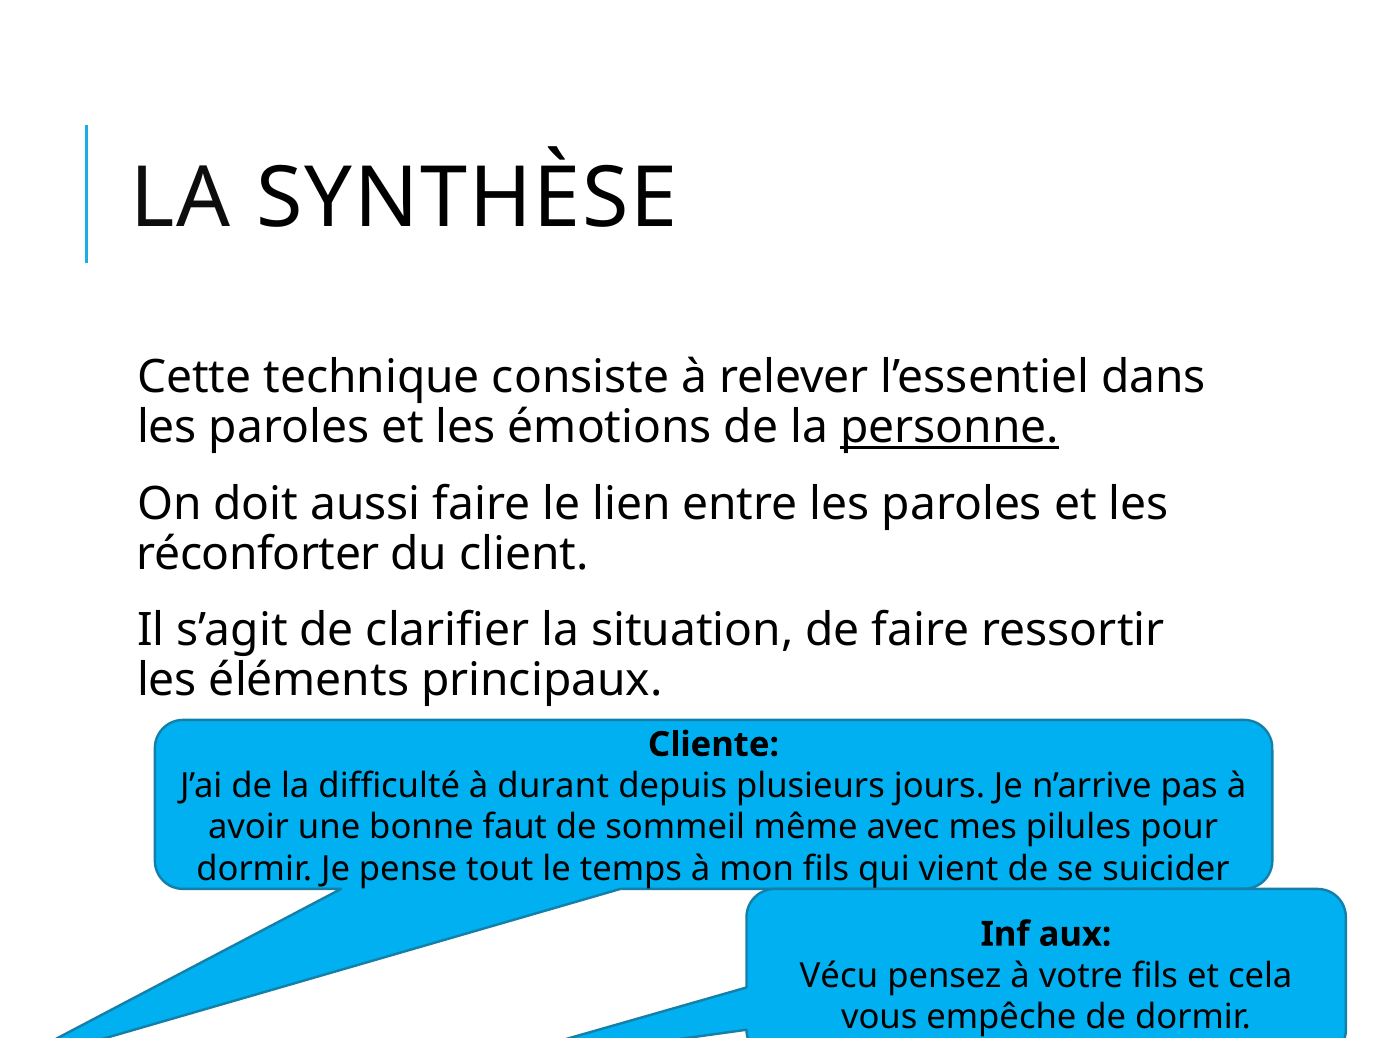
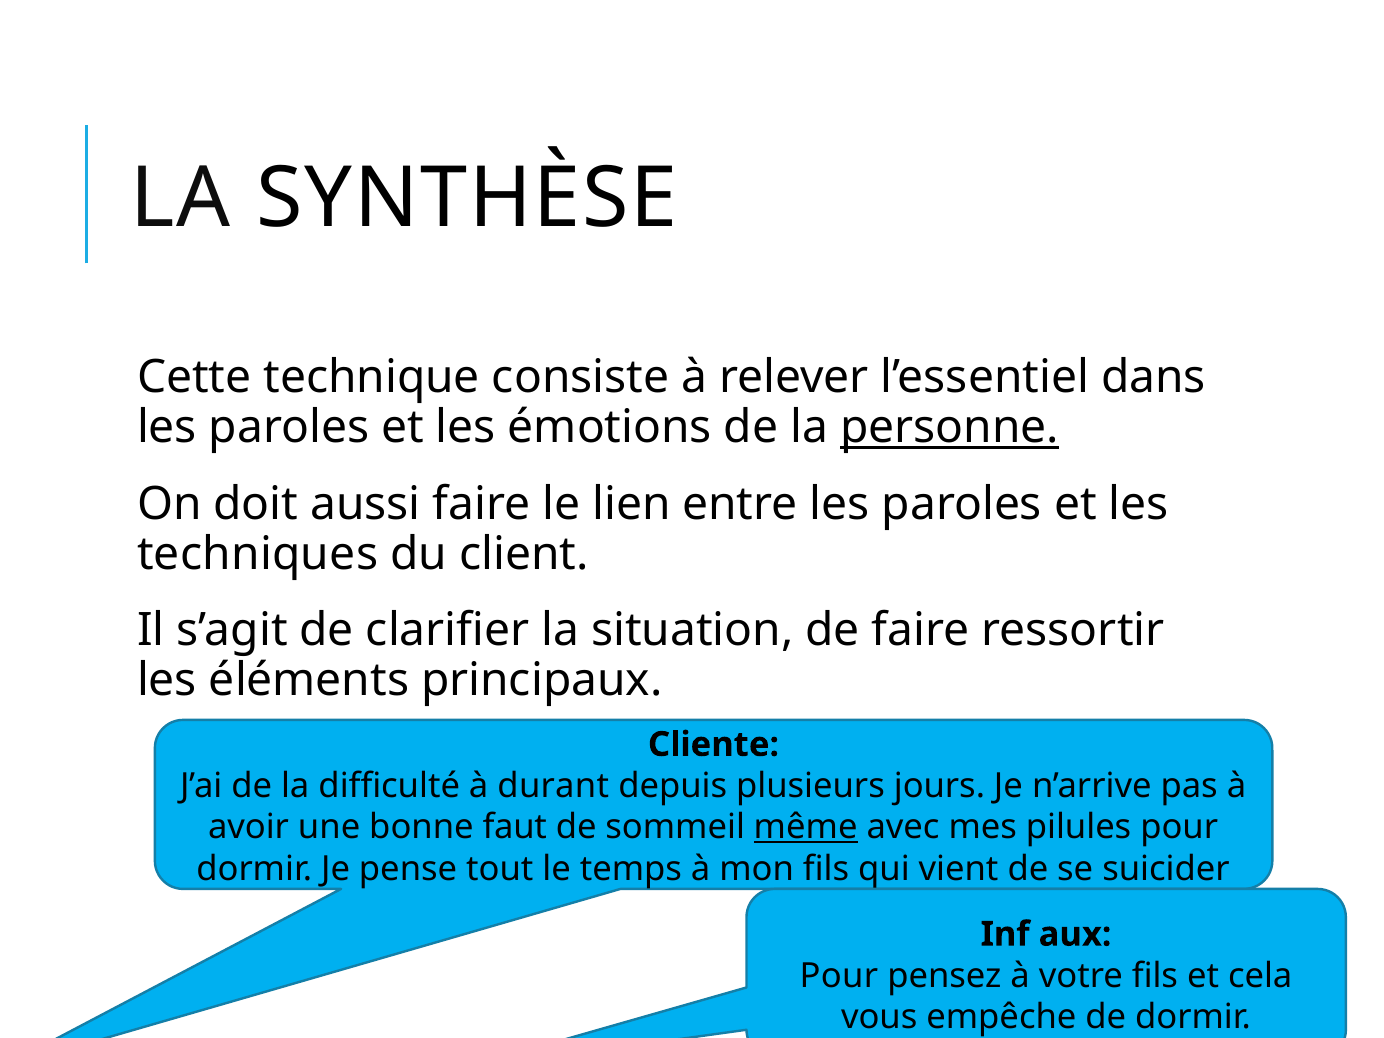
réconforter: réconforter -> techniques (258, 554)
même underline: none -> present (806, 828)
Vécu: Vécu -> Pour (839, 976)
